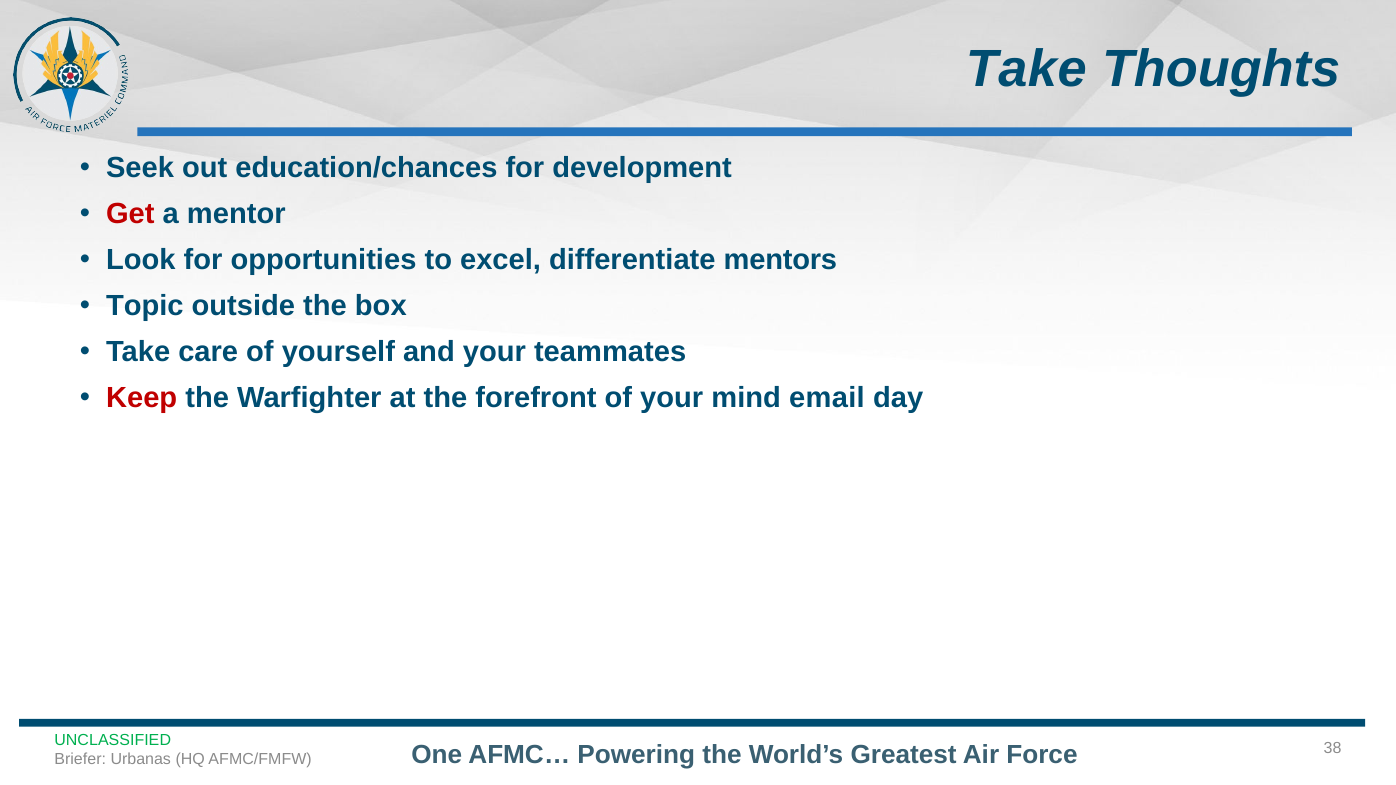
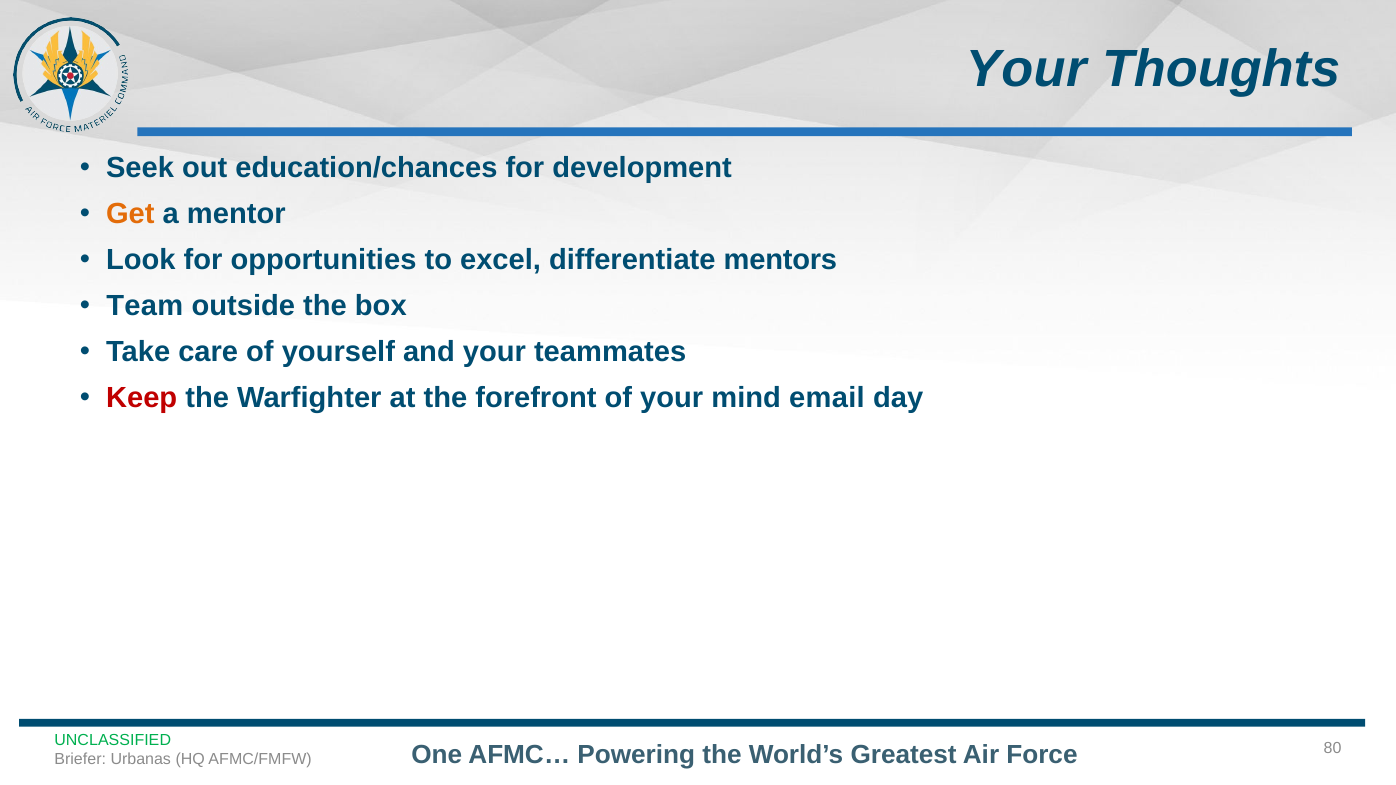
Take: Take -> Your (1026, 69)
Get colour: red -> orange (130, 214)
Topic: Topic -> Team (145, 306)
38: 38 -> 80 (1333, 748)
